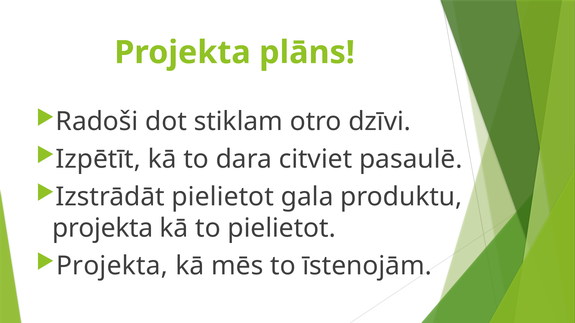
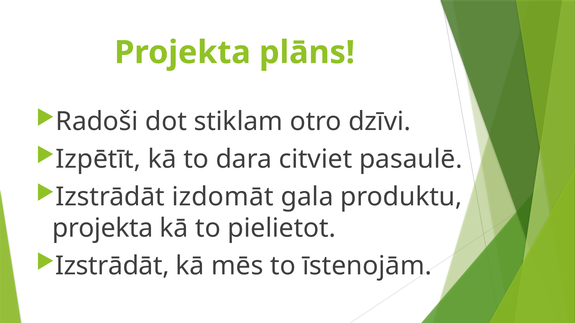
Izstrādāt pielietot: pielietot -> izdomāt (223, 197)
Projekta: Projekta -> Izstrādāt (112, 266)
